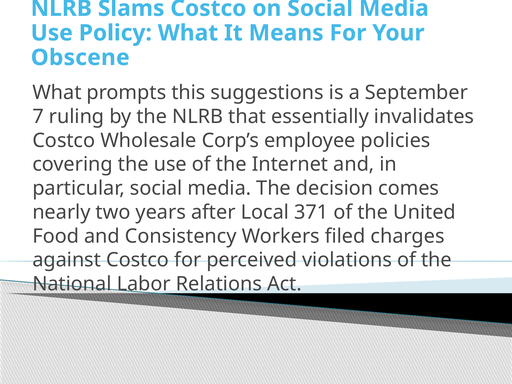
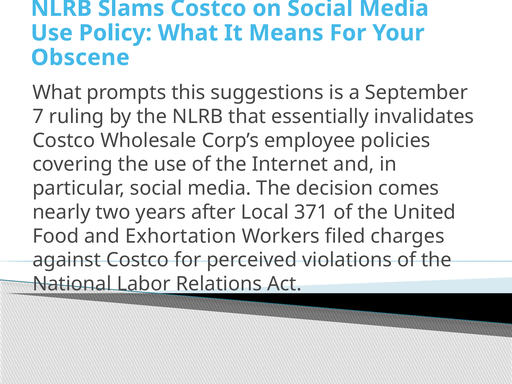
Consistency: Consistency -> Exhortation (181, 236)
